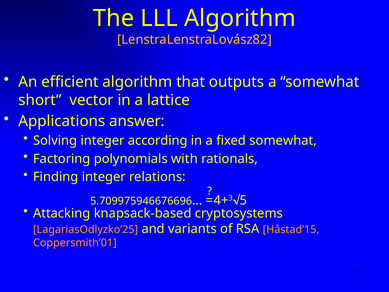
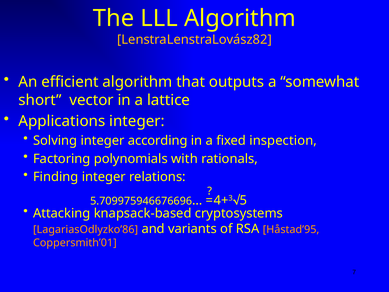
Applications answer: answer -> integer (137, 121)
fixed somewhat: somewhat -> inspection (283, 140)
LagariasOdlyzko’25: LagariasOdlyzko’25 -> LagariasOdlyzko’86 (86, 229)
Håstad’15: Håstad’15 -> Håstad’95 (291, 229)
